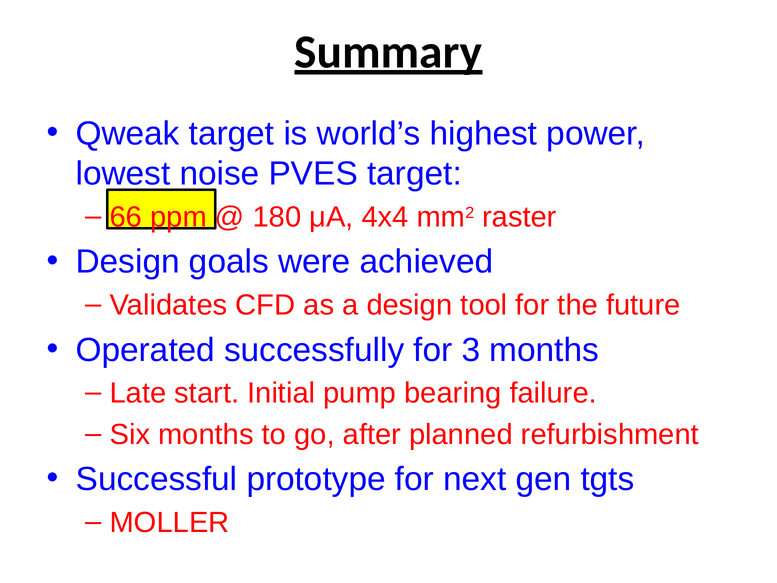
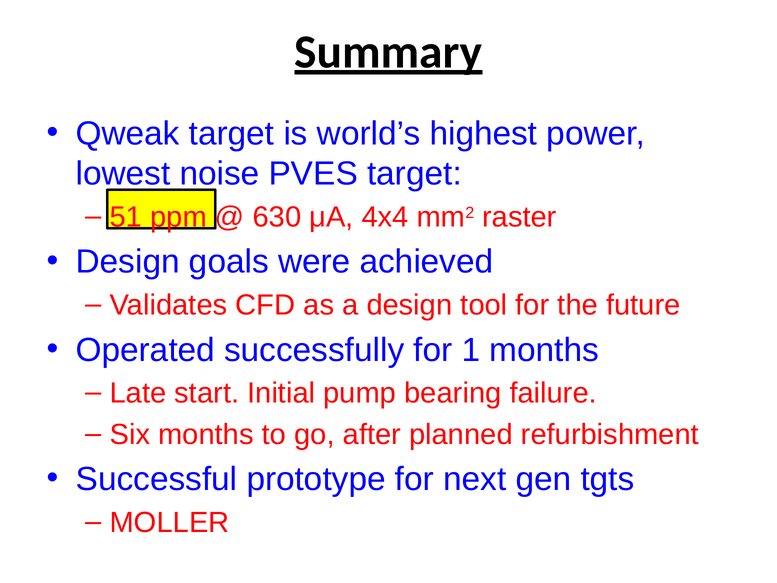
66: 66 -> 51 (126, 217)
180: 180 -> 630 (277, 217)
3: 3 -> 1 (471, 350)
